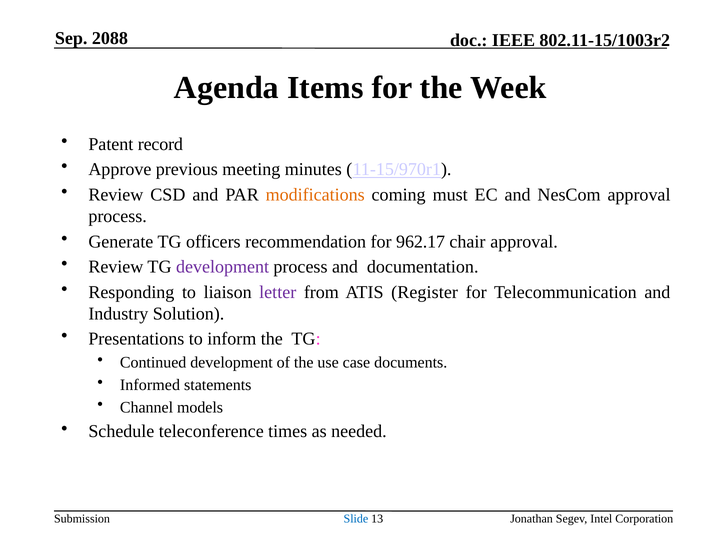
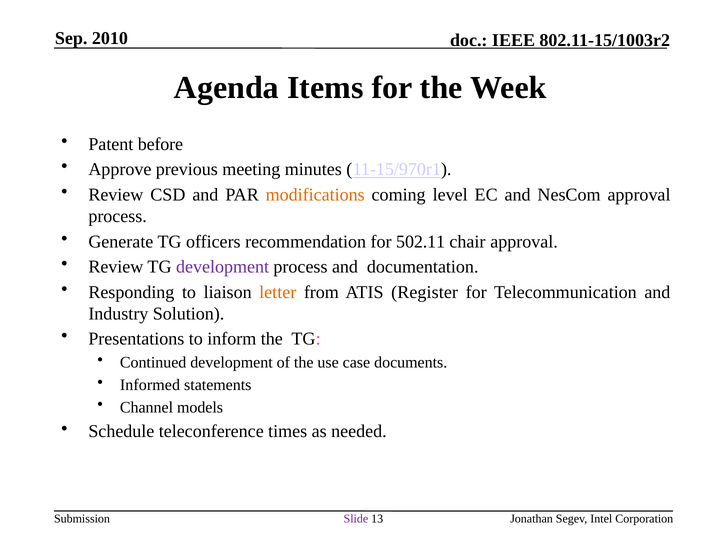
2088: 2088 -> 2010 (110, 38)
record: record -> before (160, 144)
must: must -> level (450, 195)
962.17: 962.17 -> 502.11 (421, 241)
letter colour: purple -> orange (278, 292)
Slide colour: blue -> purple (356, 519)
